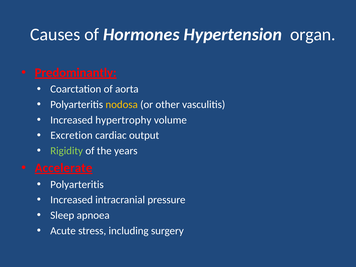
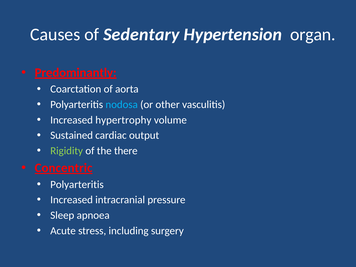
Hormones: Hormones -> Sedentary (141, 34)
nodosa colour: yellow -> light blue (122, 105)
Excretion: Excretion -> Sustained (72, 135)
years: years -> there (126, 151)
Accelerate: Accelerate -> Concentric (64, 168)
